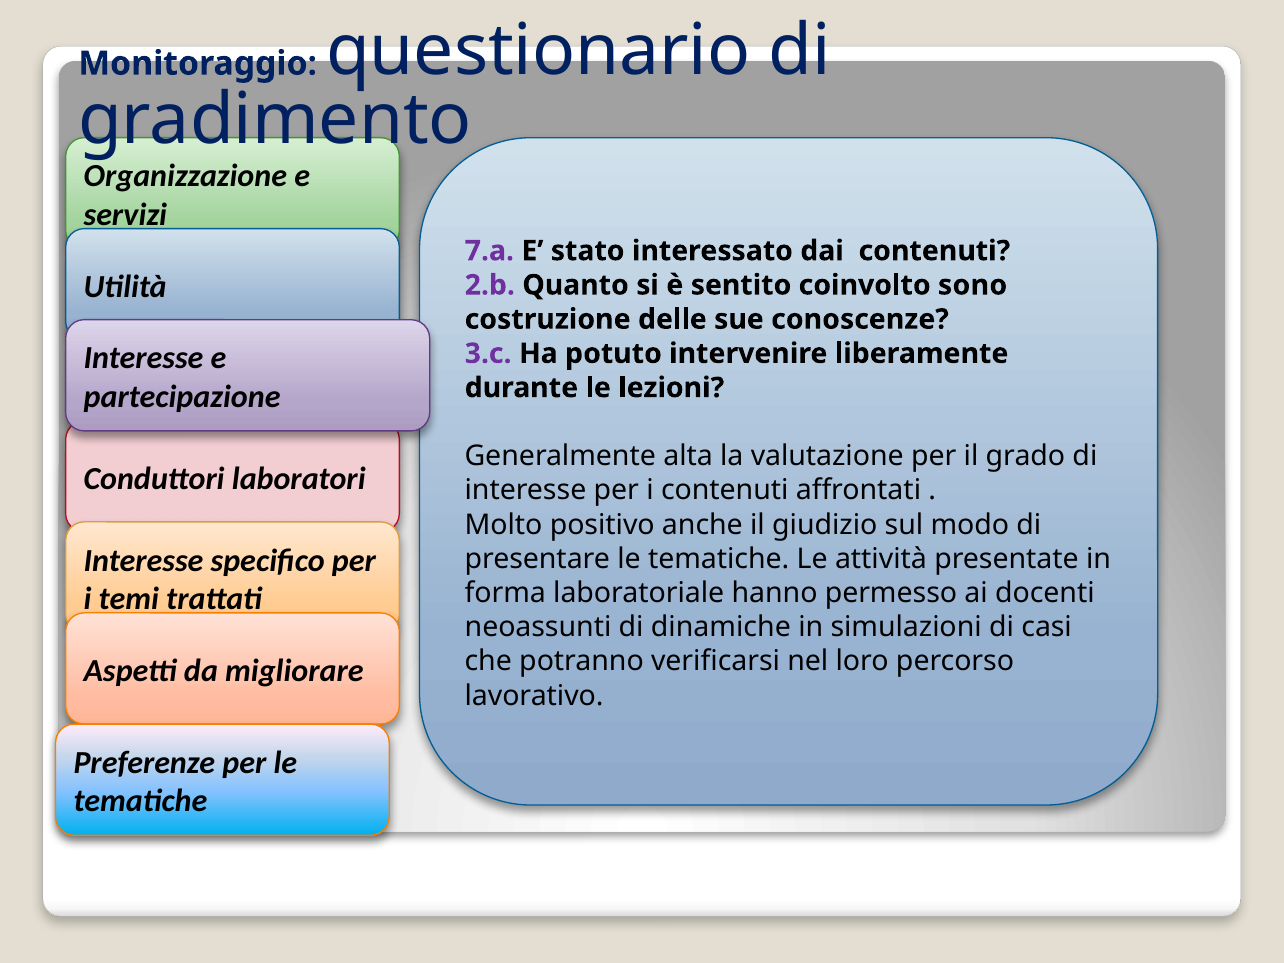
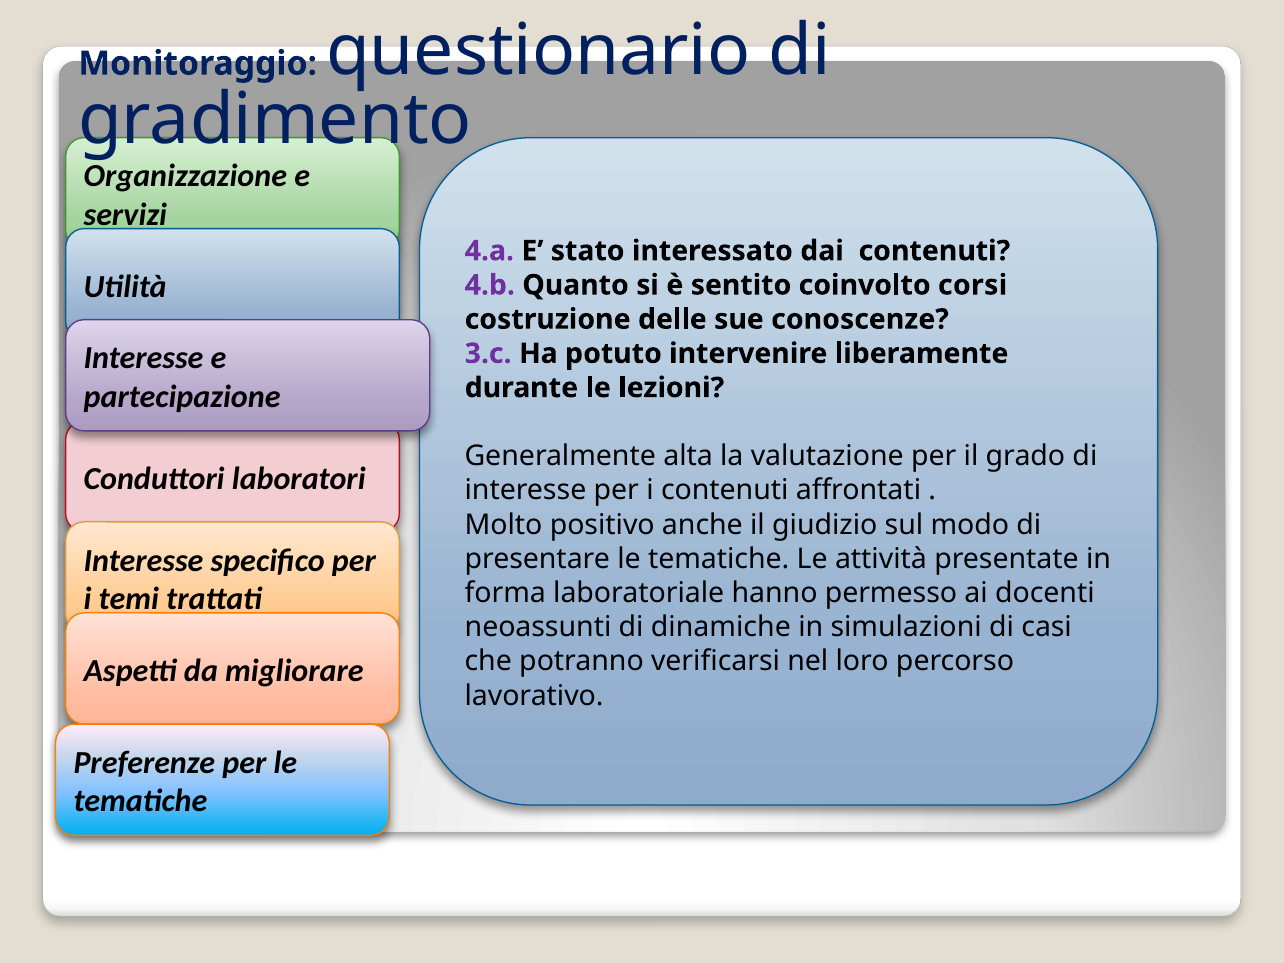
7.a: 7.a -> 4.a (489, 251)
2.b: 2.b -> 4.b (490, 285)
sono: sono -> corsi (973, 285)
